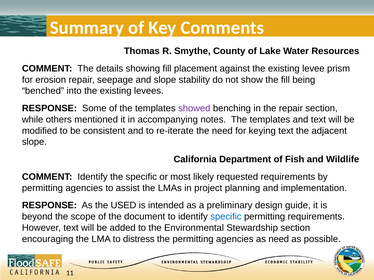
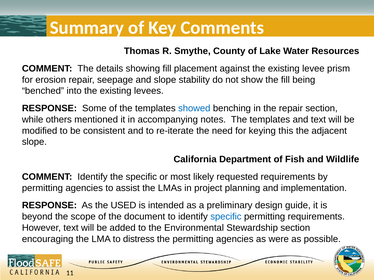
showed colour: purple -> blue (194, 108)
keying text: text -> this (286, 131)
as need: need -> were (279, 239)
